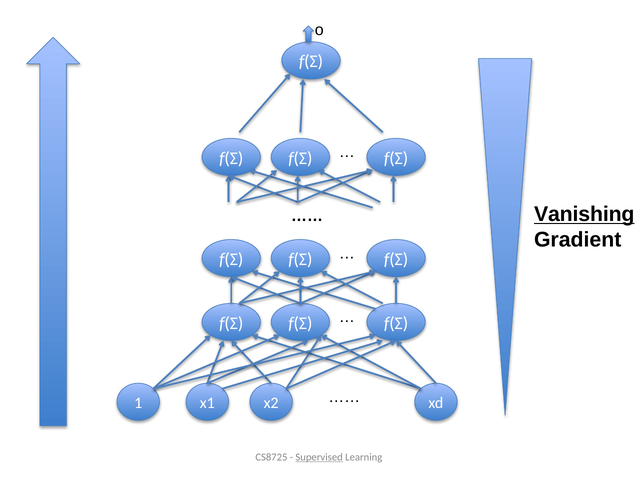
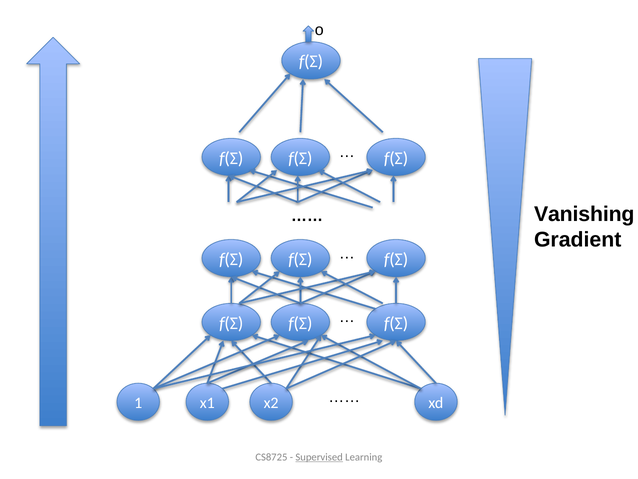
Vanishing underline: present -> none (584, 214)
